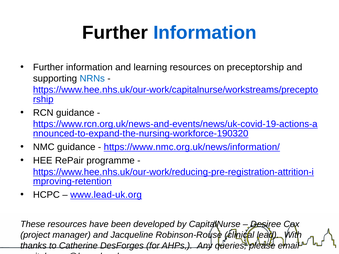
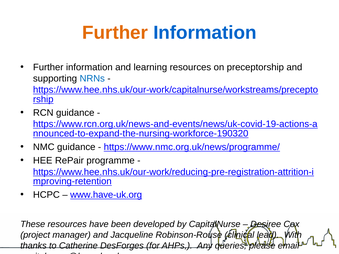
Further colour: black -> orange (115, 33)
https://www.nmc.org.uk/news/information/: https://www.nmc.org.uk/news/information/ -> https://www.nmc.org.uk/news/programme/ (192, 147)
www.lead-uk.org: www.lead-uk.org -> www.have-uk.org (106, 195)
